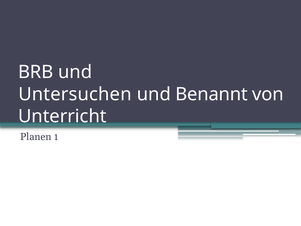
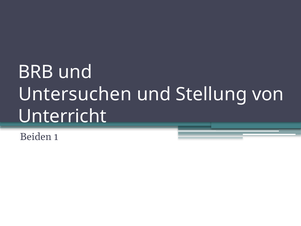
Benannt: Benannt -> Stellung (211, 94)
Planen: Planen -> Beiden (36, 137)
